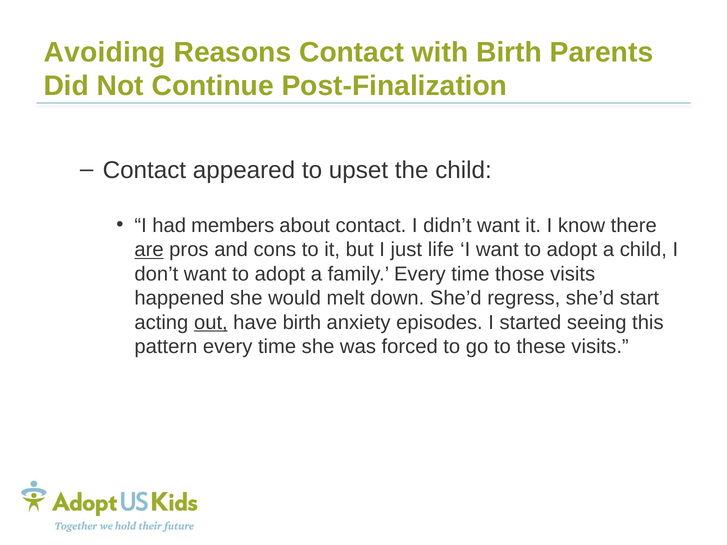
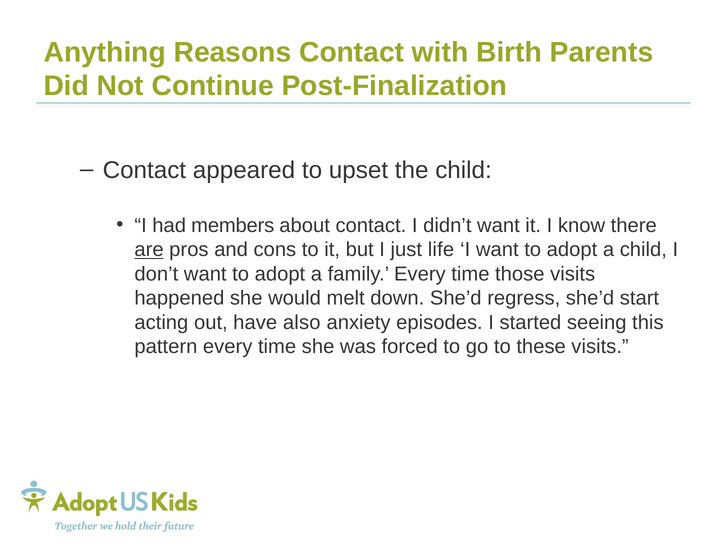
Avoiding: Avoiding -> Anything (105, 52)
out underline: present -> none (211, 323)
have birth: birth -> also (302, 323)
